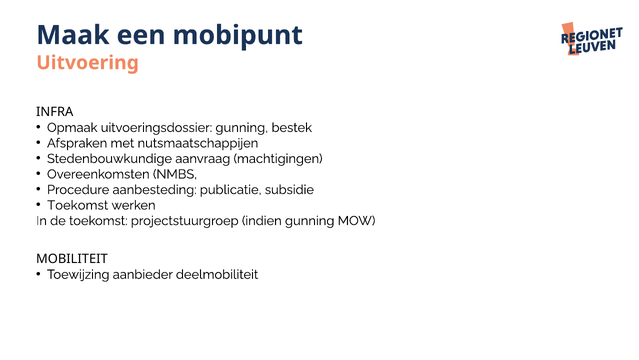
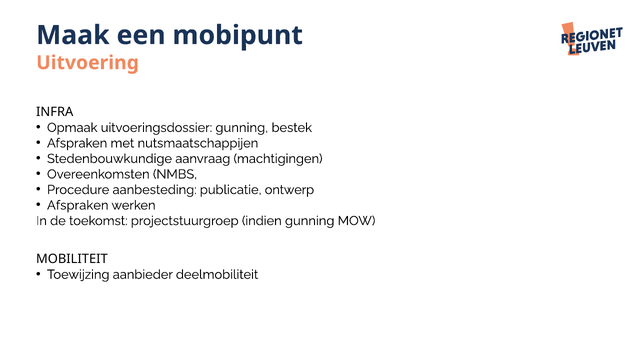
subsidie: subsidie -> ontwerp (289, 189)
Toekomst: Toekomst -> Afspraken (78, 205)
